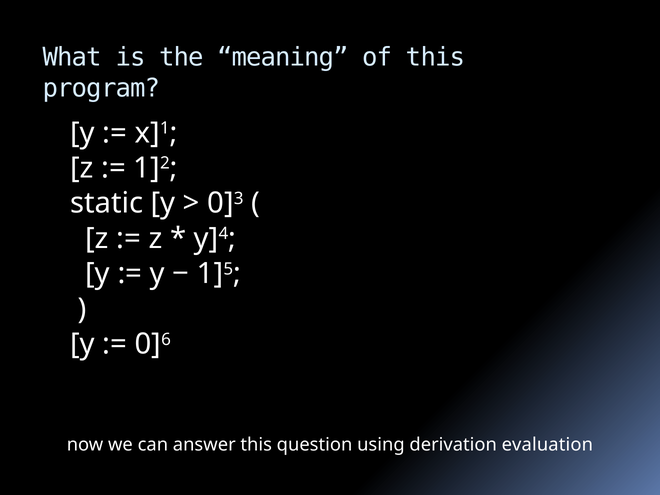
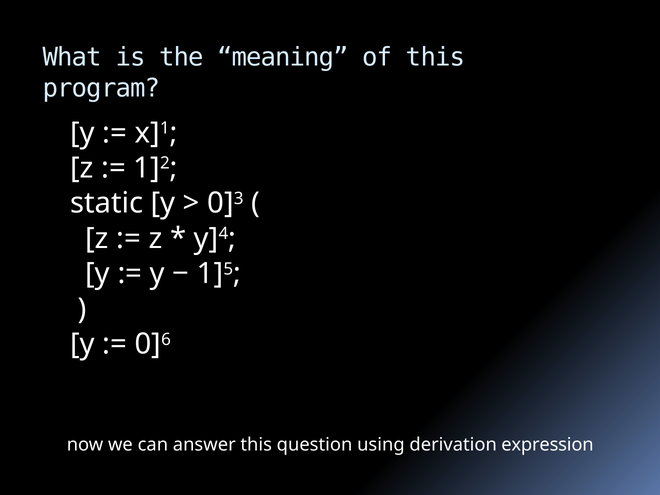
evaluation: evaluation -> expression (547, 445)
